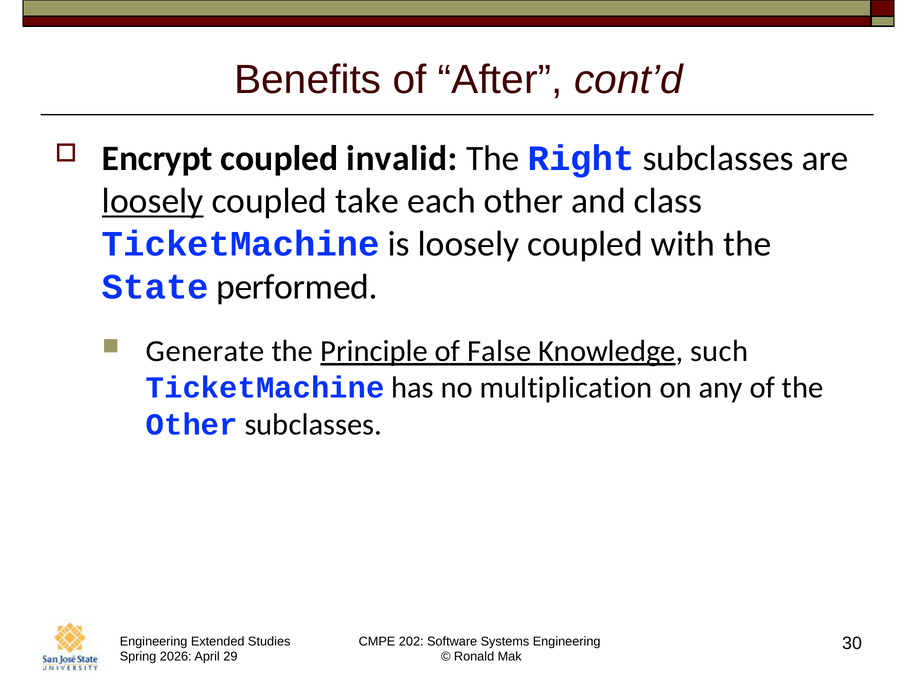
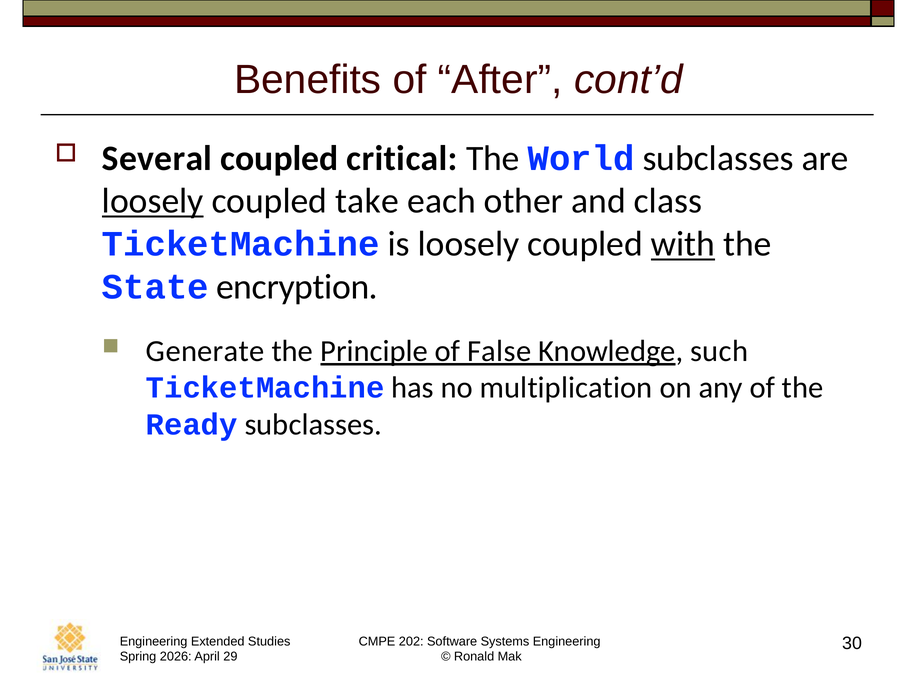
Encrypt: Encrypt -> Several (157, 158)
invalid: invalid -> critical (402, 158)
Right: Right -> World (581, 158)
with underline: none -> present (683, 244)
performed: performed -> encryption (297, 287)
Other: Other -> Ready (192, 424)
